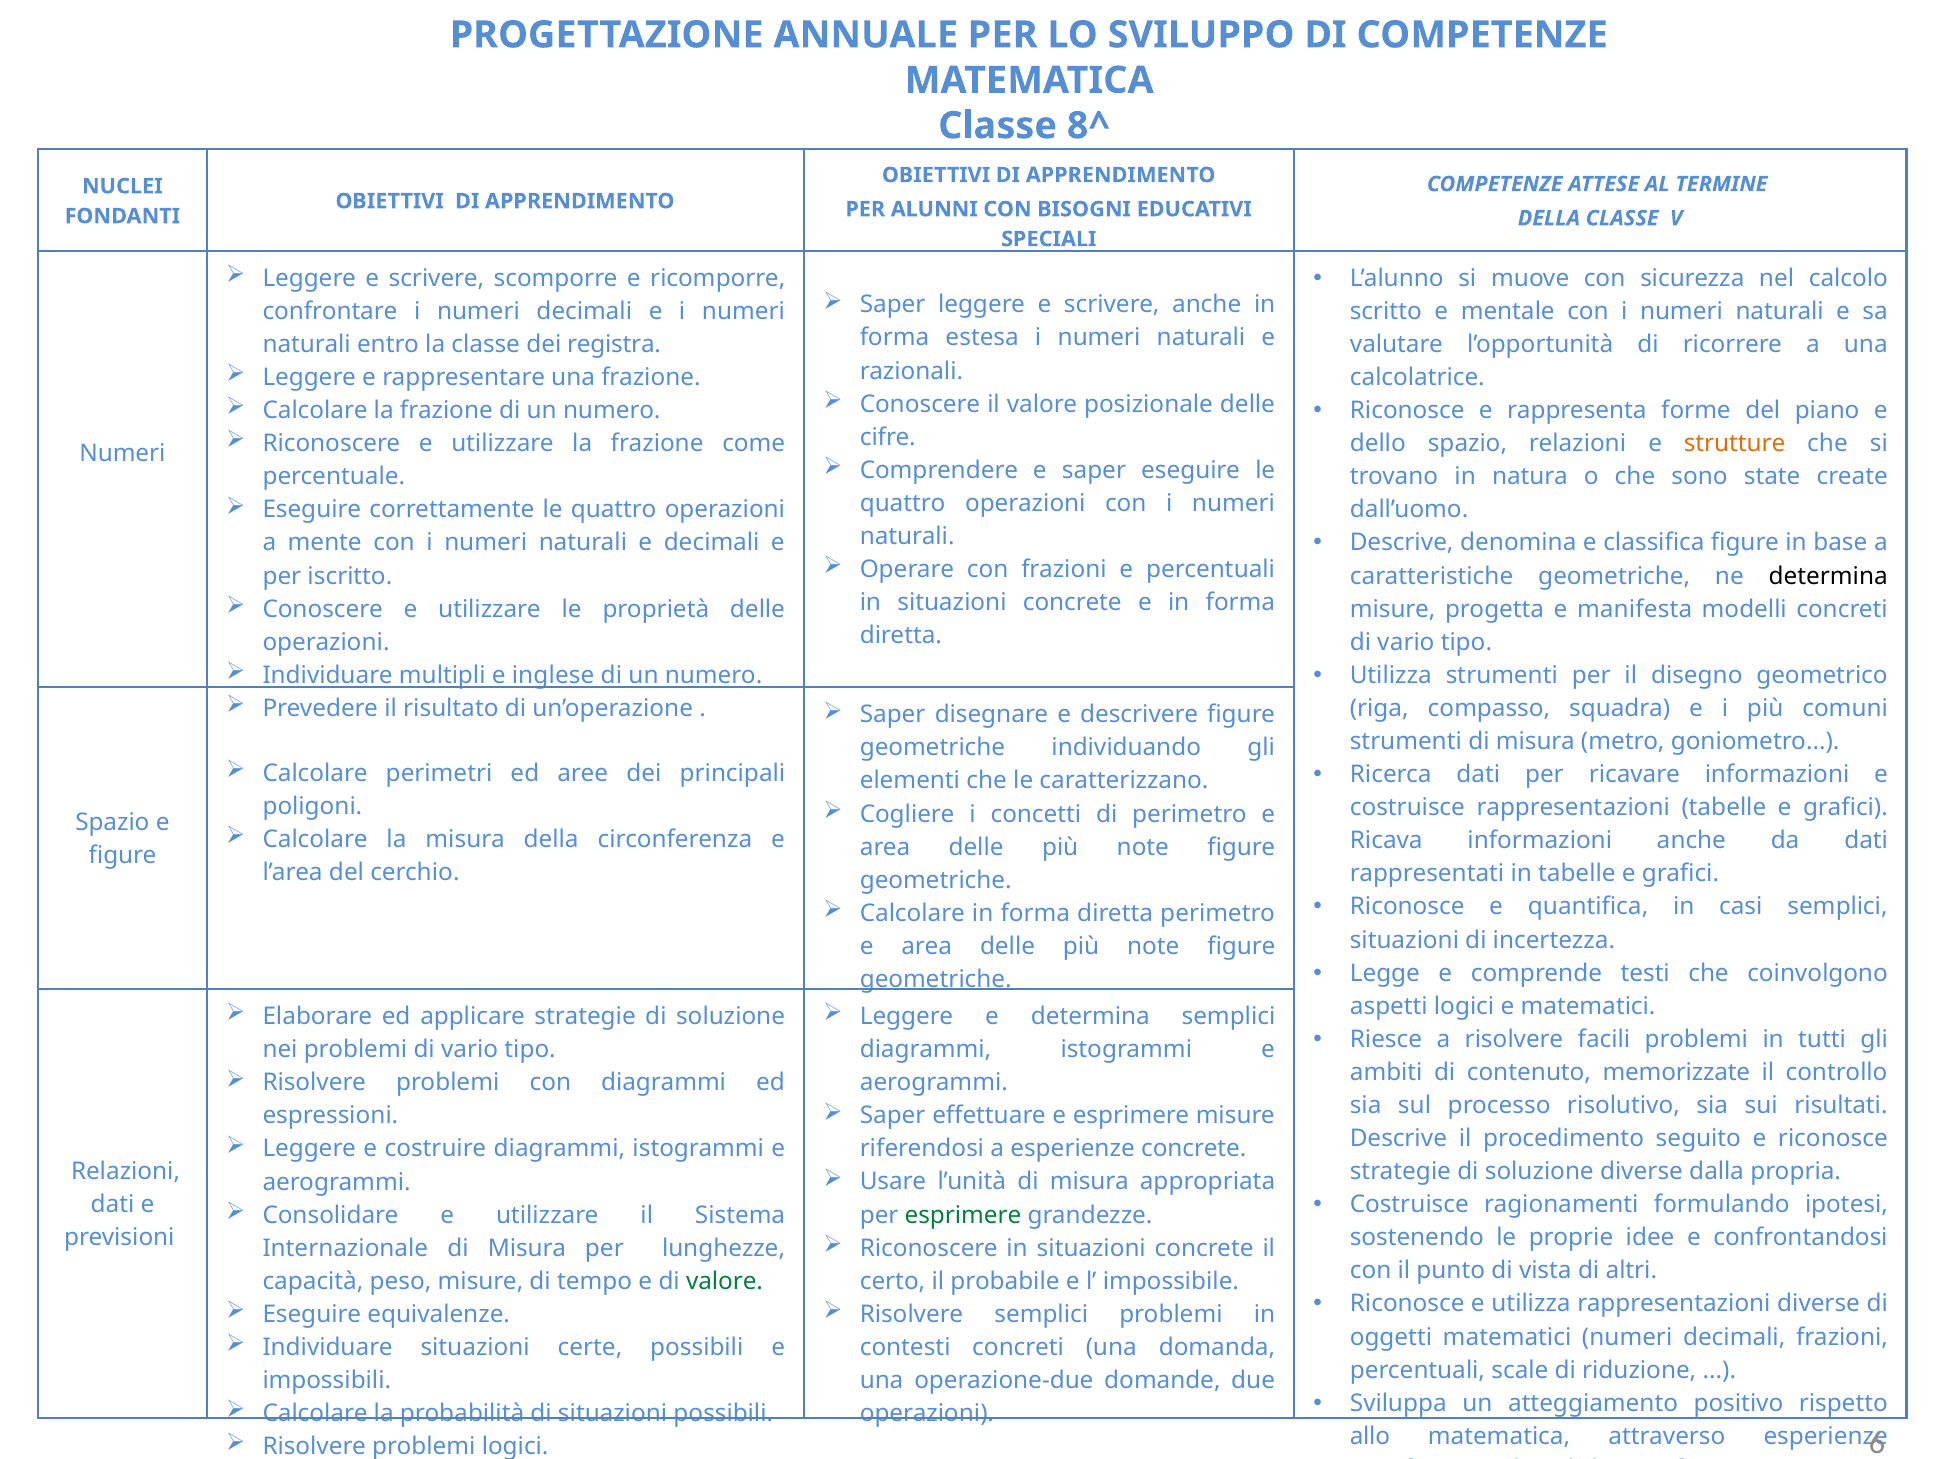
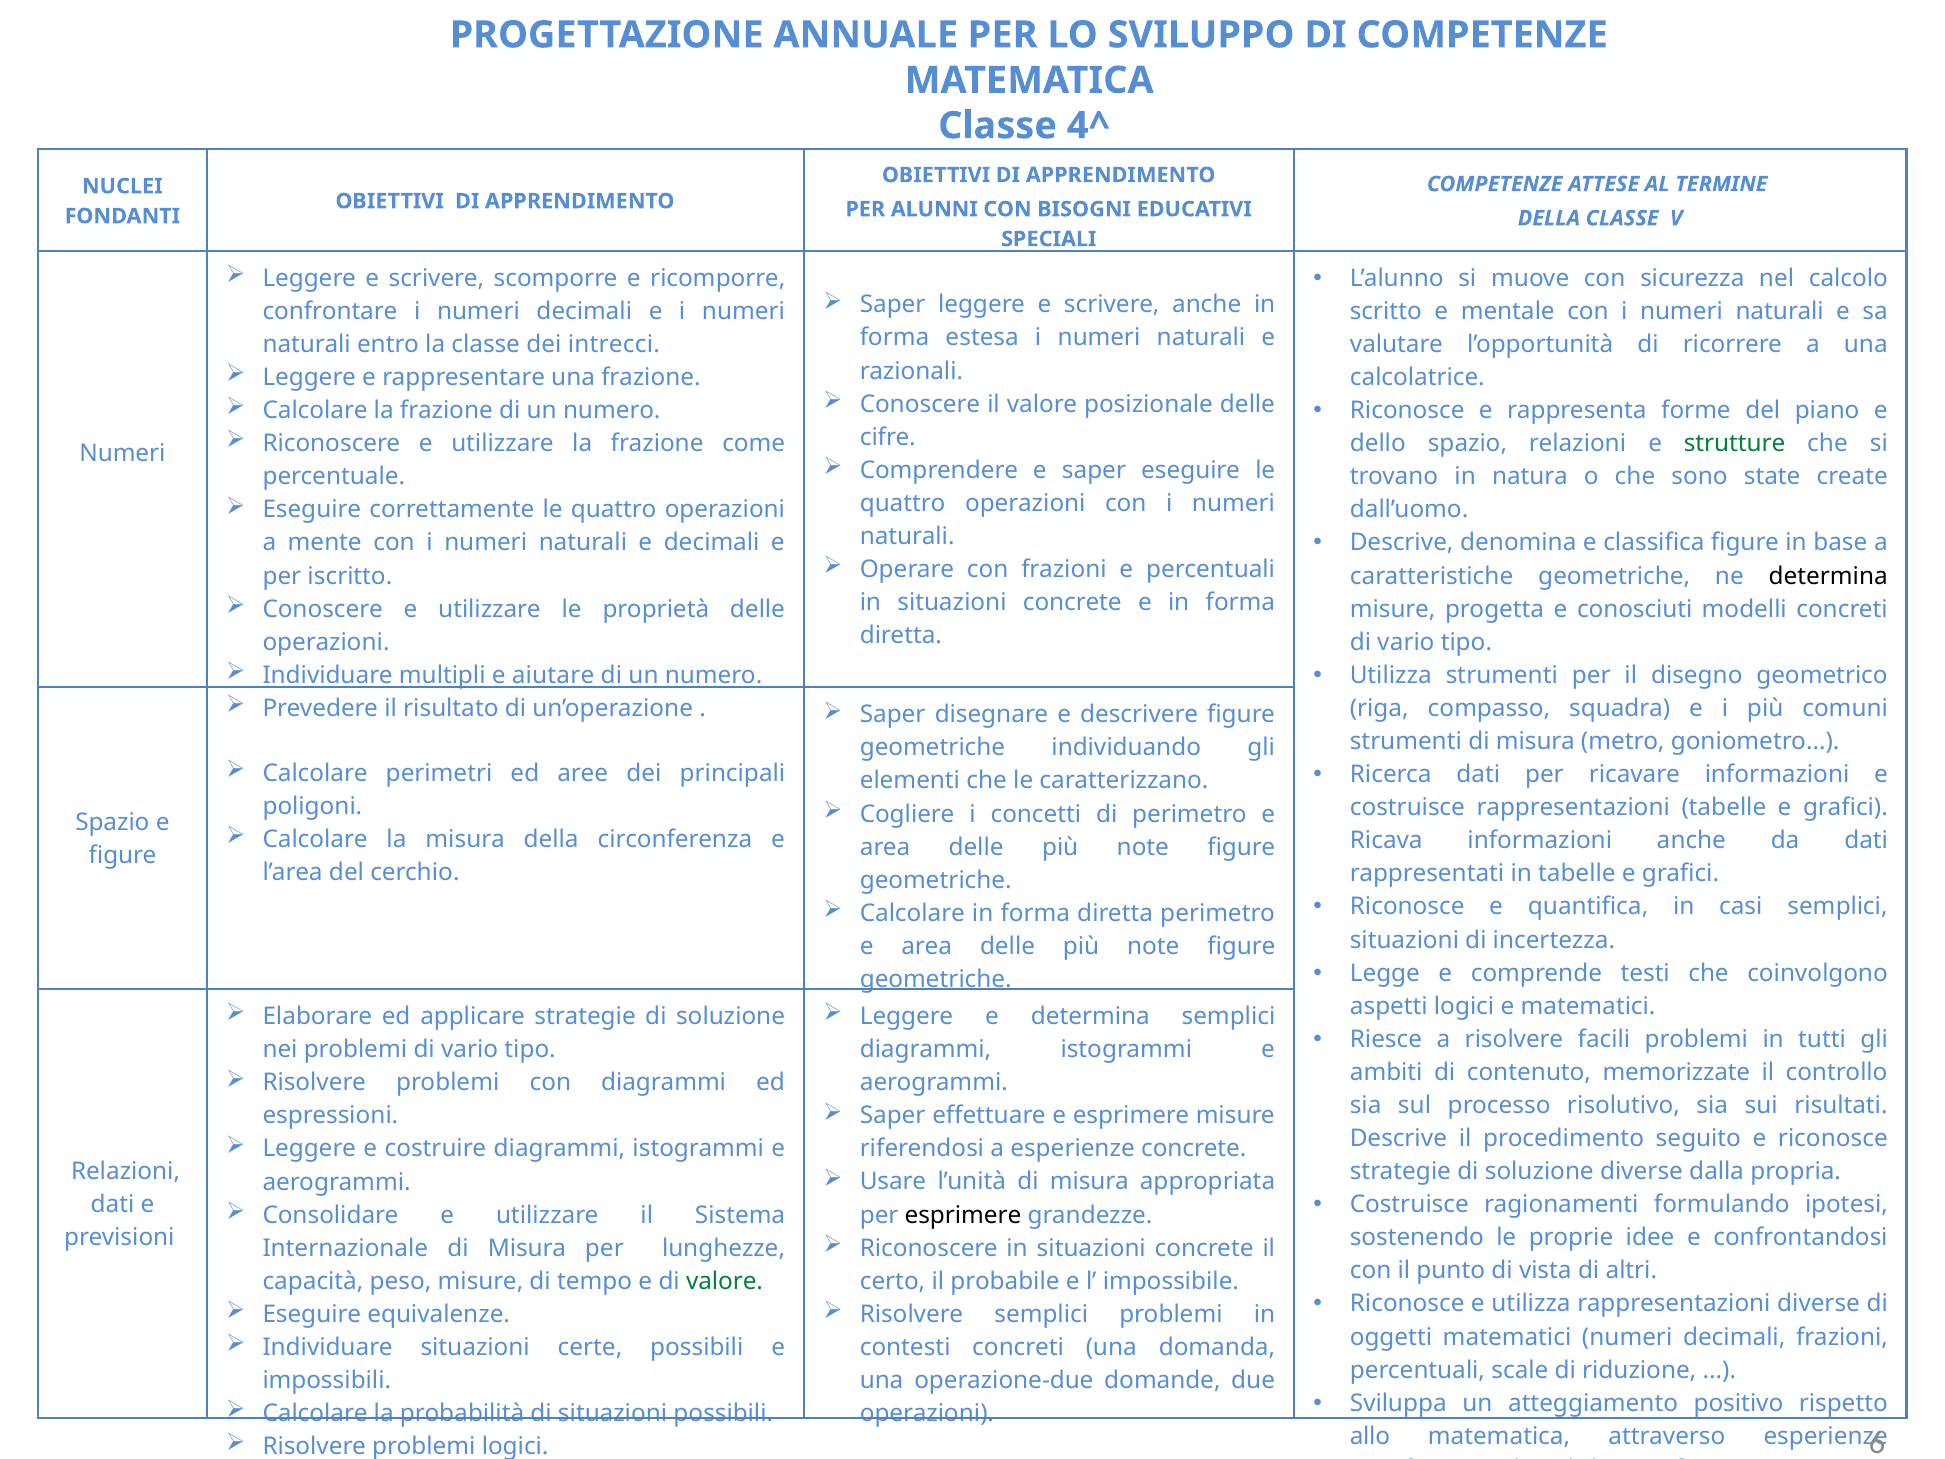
8^: 8^ -> 4^ (1088, 126)
registra: registra -> intrecci (614, 344)
strutture colour: orange -> green (1735, 444)
manifesta: manifesta -> conosciuti (1635, 609)
inglese: inglese -> aiutare (553, 675)
esprimere colour: green -> black (963, 1215)
